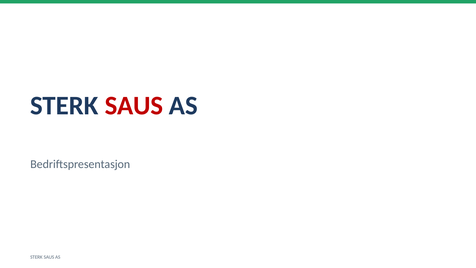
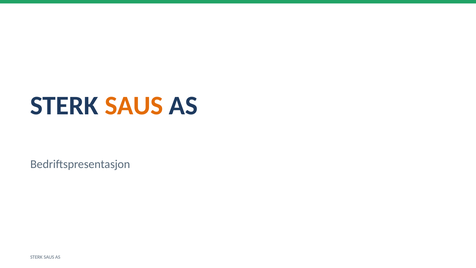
SAUS colour: red -> orange (134, 106)
